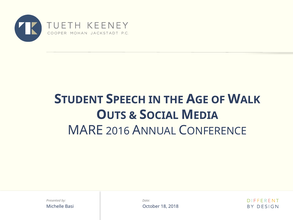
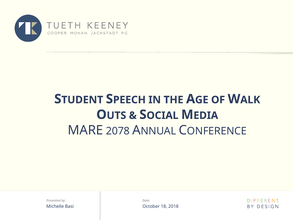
2016: 2016 -> 2078 (118, 131)
